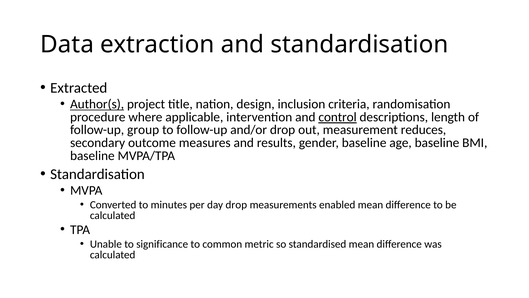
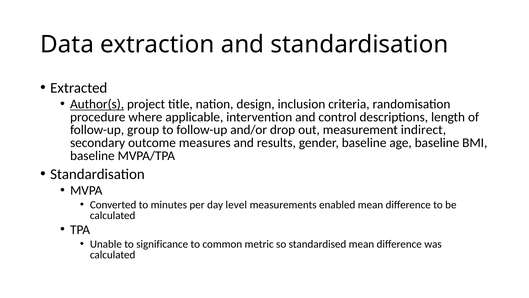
control underline: present -> none (338, 117)
reduces: reduces -> indirect (423, 130)
day drop: drop -> level (236, 205)
